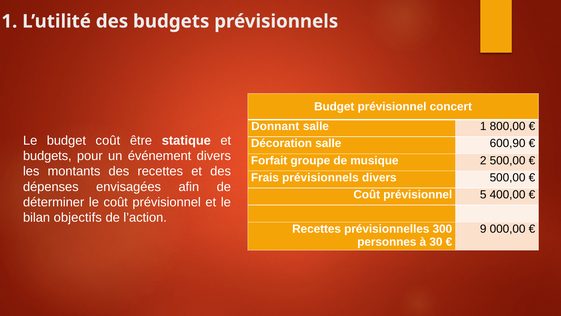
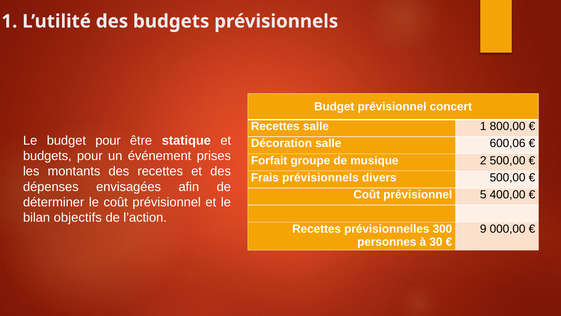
Donnant: Donnant -> Recettes (275, 126)
budget coût: coût -> pour (108, 140)
600,90: 600,90 -> 600,06 (508, 143)
événement divers: divers -> prises (214, 156)
